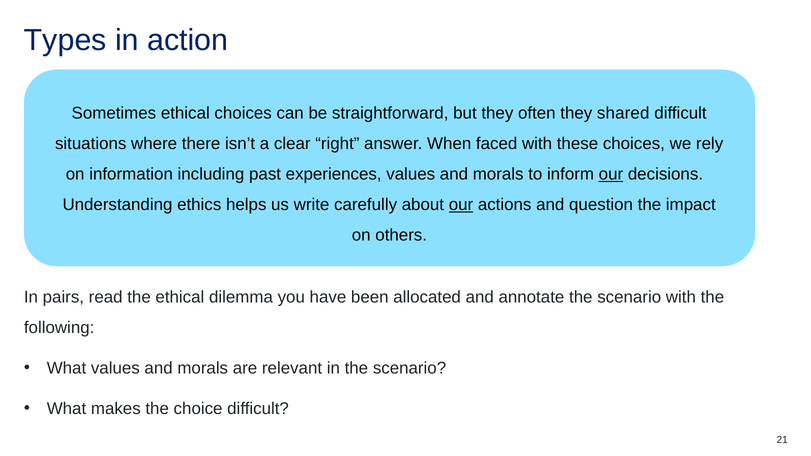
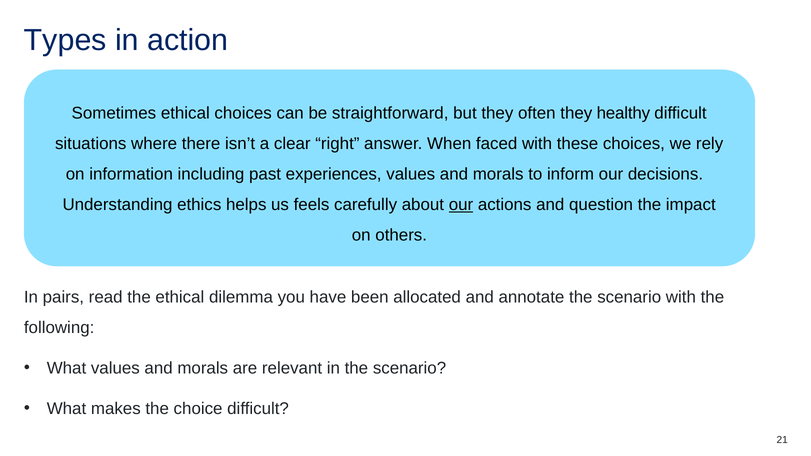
shared: shared -> healthy (623, 113)
our underline: present -> none (611, 174)
write: write -> feels (312, 205)
